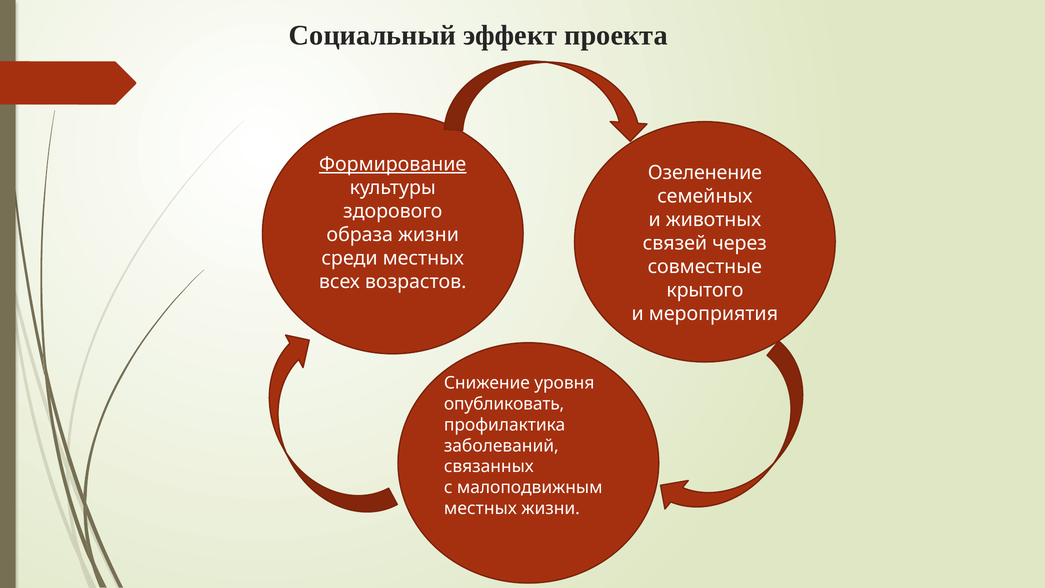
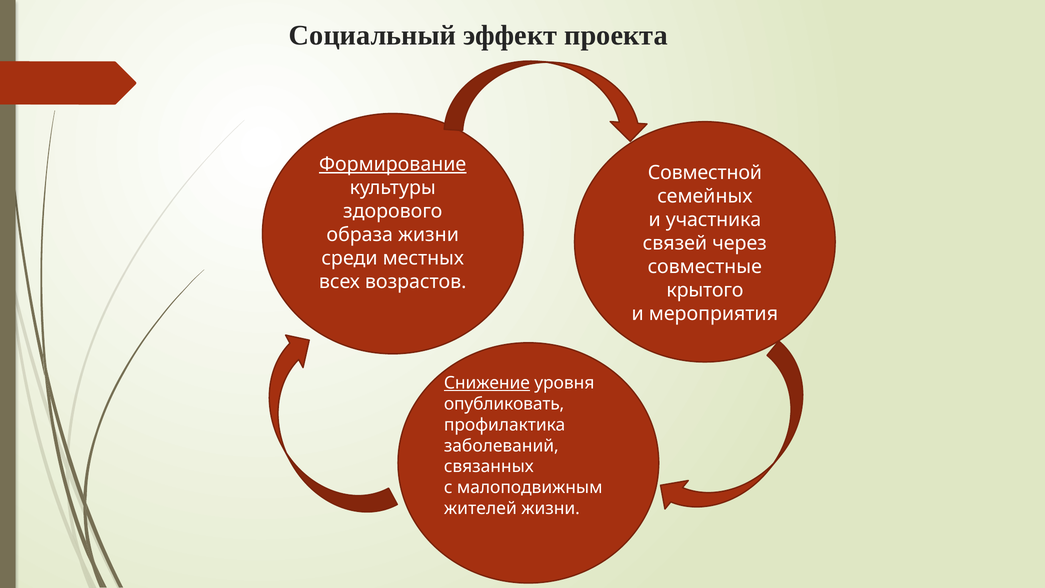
Озеленение: Озеленение -> Совместной (705, 173)
животных: животных -> участника (714, 220)
Снижение underline: none -> present (487, 383)
местных: местных -> жителей (480, 508)
